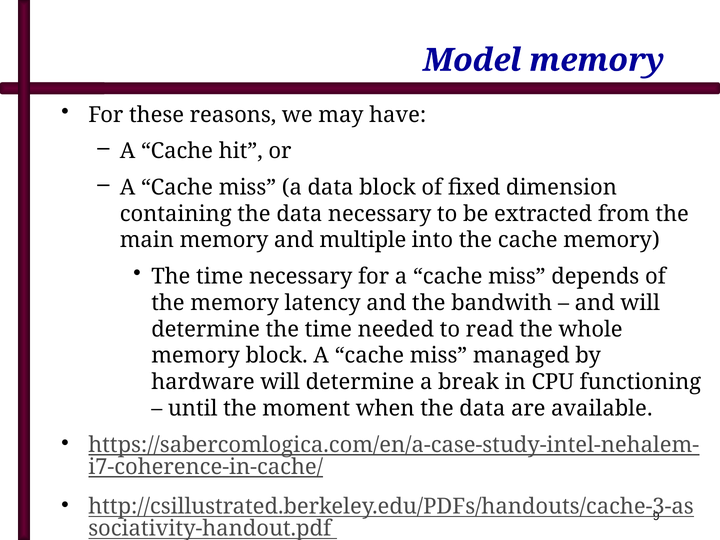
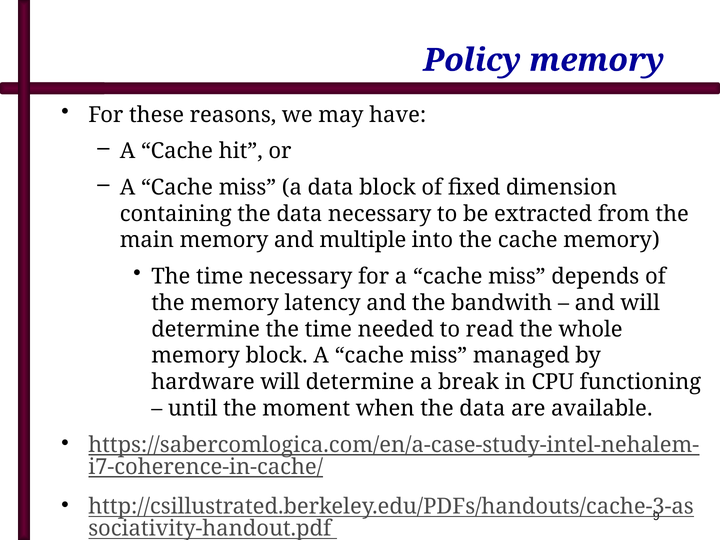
Model: Model -> Policy (472, 60)
